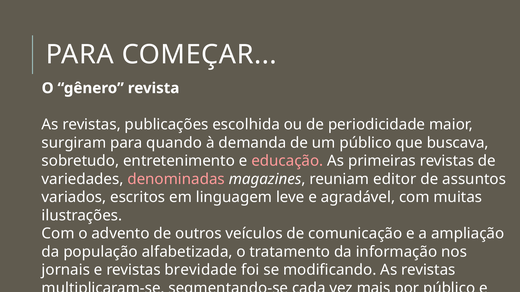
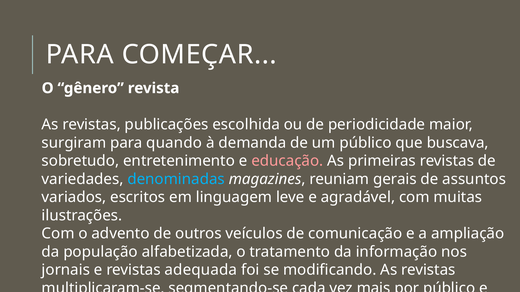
denominadas colour: pink -> light blue (176, 179)
editor: editor -> gerais (395, 179)
brevidade: brevidade -> adequada (201, 270)
